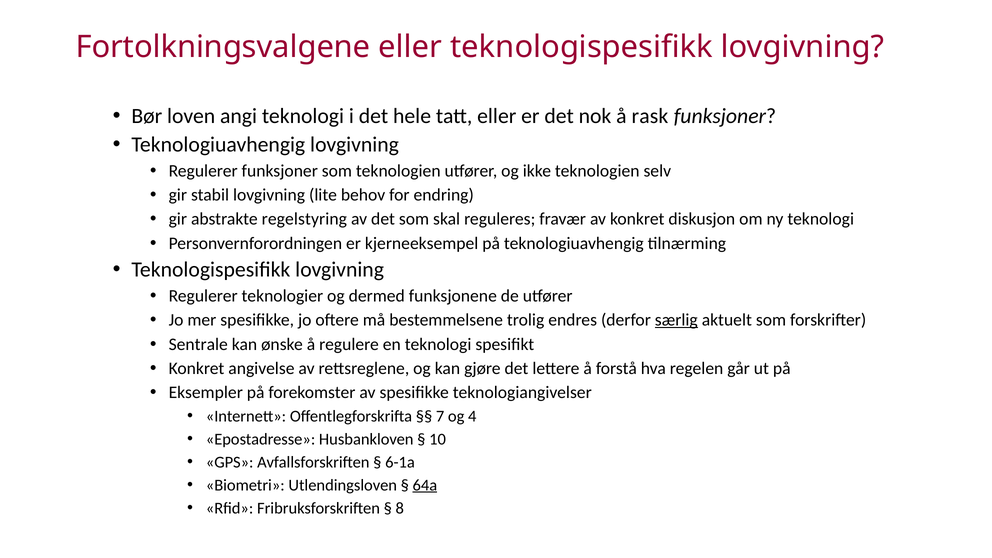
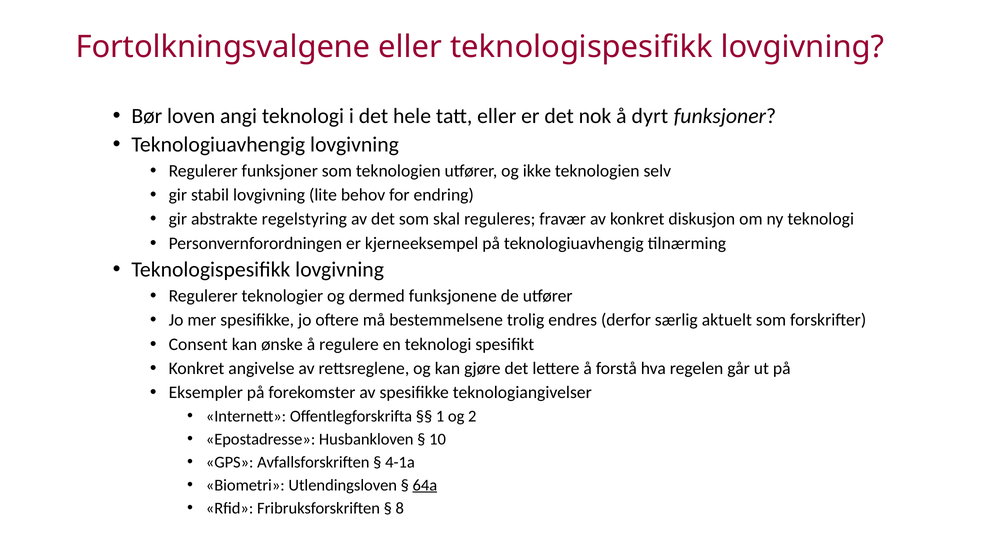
rask: rask -> dyrt (650, 116)
særlig underline: present -> none (676, 320)
Sentrale: Sentrale -> Consent (198, 344)
7: 7 -> 1 (440, 416)
4: 4 -> 2 (472, 416)
6-1a: 6-1a -> 4-1a (400, 462)
